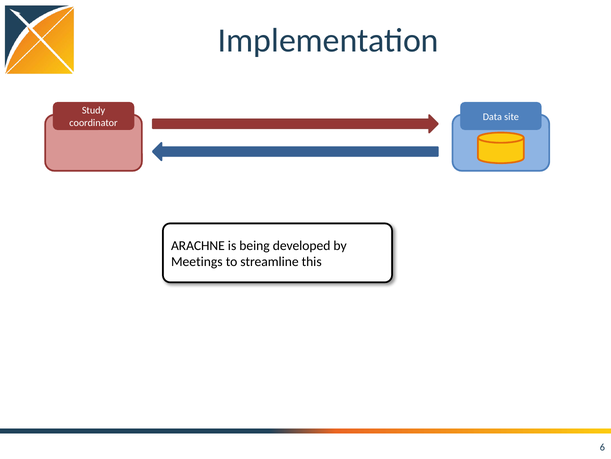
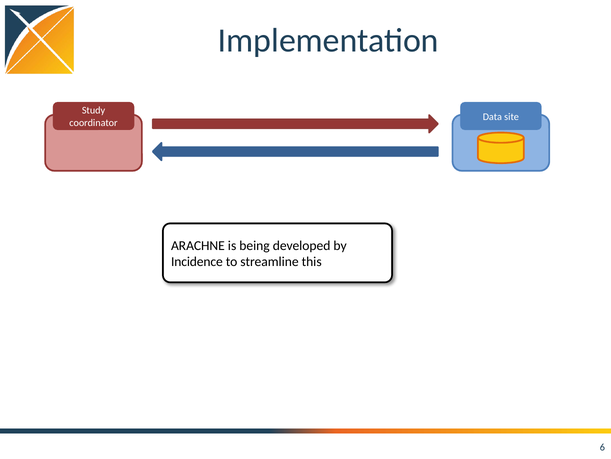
Meetings: Meetings -> Incidence (197, 262)
